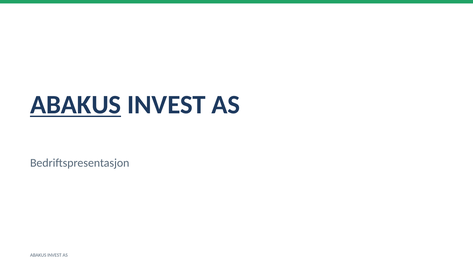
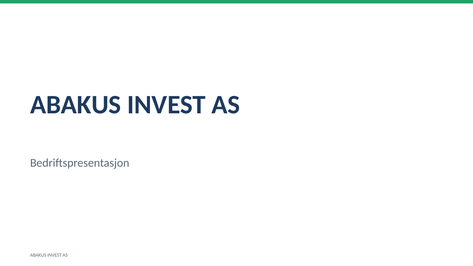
ABAKUS underline: present -> none (76, 105)
